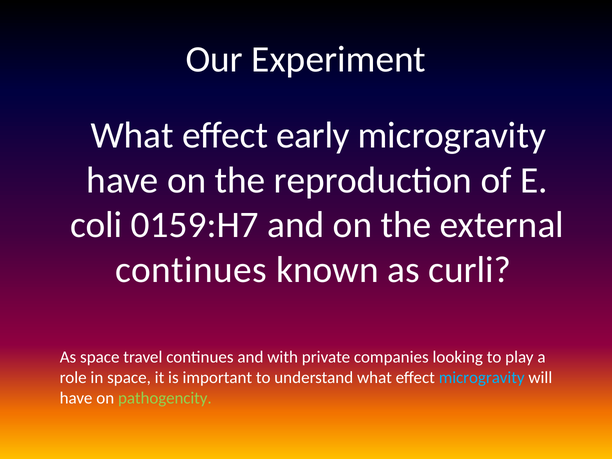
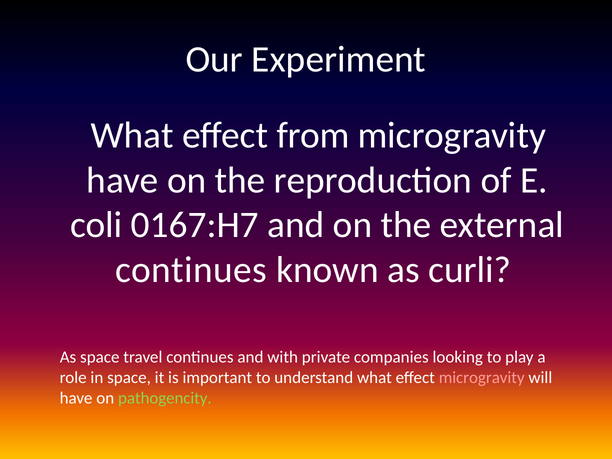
early: early -> from (313, 135)
0159:H7: 0159:H7 -> 0167:H7 (195, 225)
microgravity colour: light blue -> pink (482, 378)
